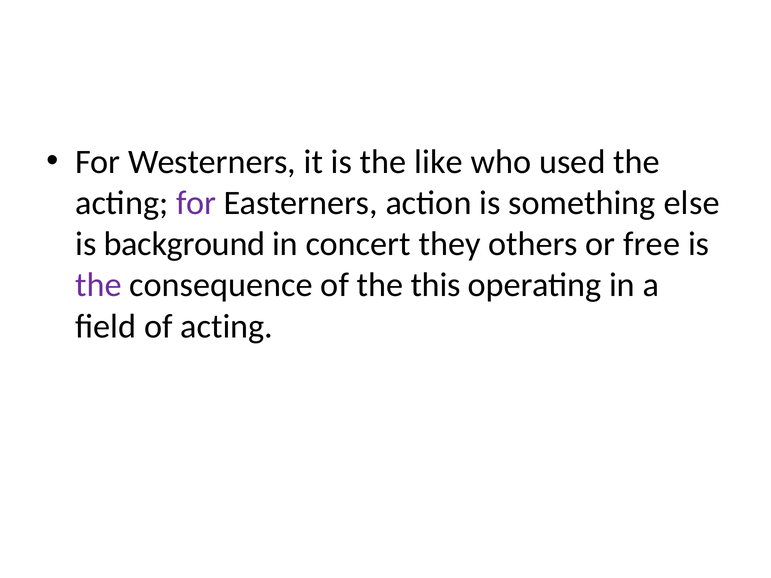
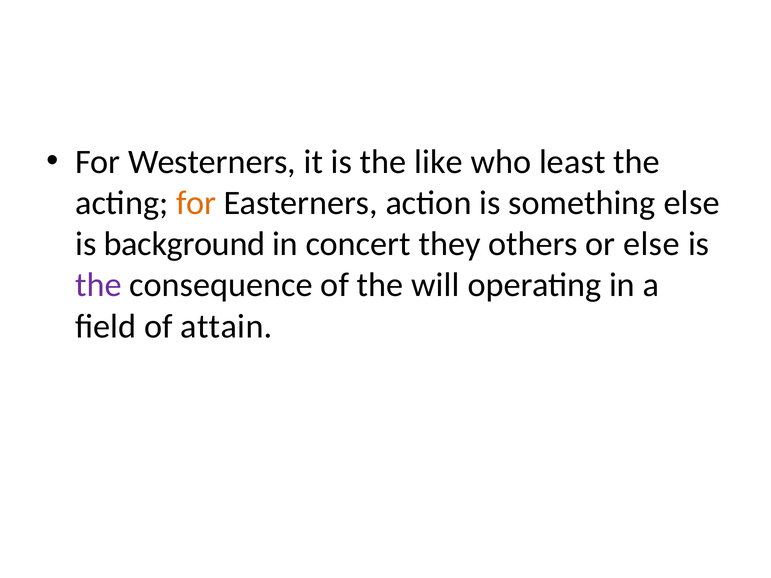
used: used -> least (572, 162)
for colour: purple -> orange (196, 203)
or free: free -> else (651, 244)
this: this -> will (435, 285)
of acting: acting -> attain (226, 326)
